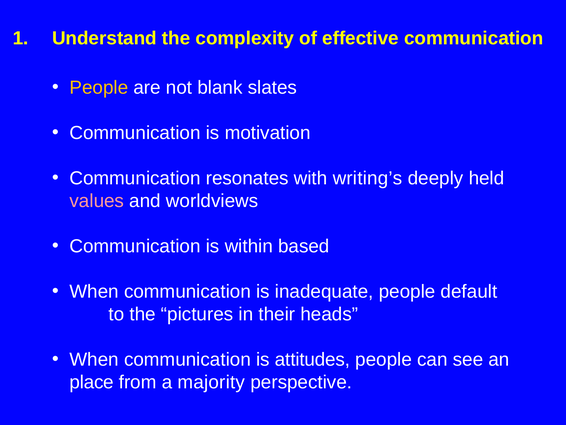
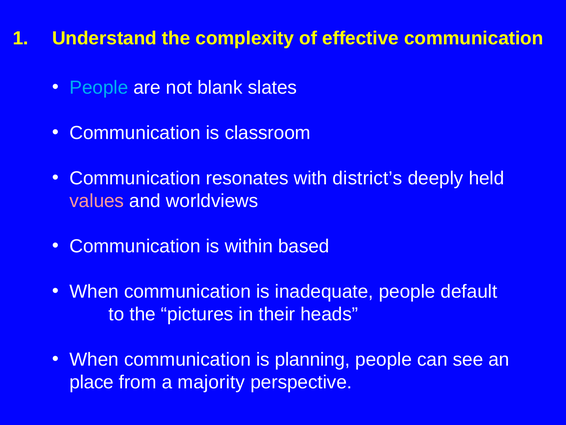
People colour: yellow -> light blue (99, 87)
motivation: motivation -> classroom (268, 133)
writing’s: writing’s -> district’s (368, 178)
attitudes: attitudes -> planning (313, 359)
